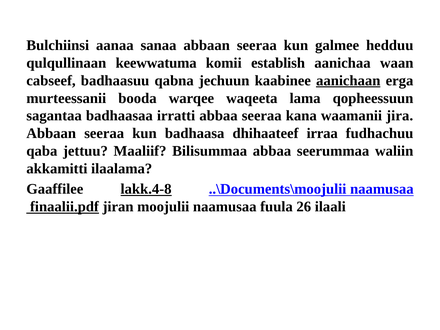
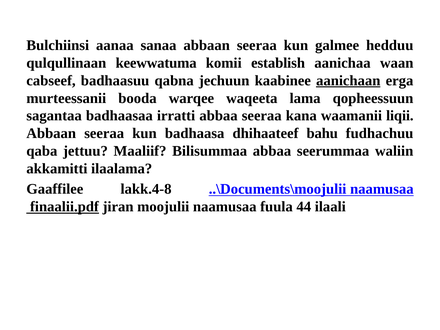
jira: jira -> liqii (400, 116)
irraa: irraa -> bahu (322, 133)
lakk.4-8 underline: present -> none (146, 189)
26: 26 -> 44 (304, 207)
